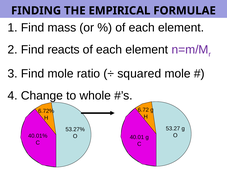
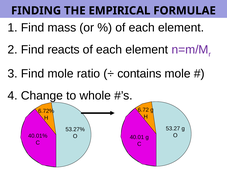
squared: squared -> contains (139, 73)
